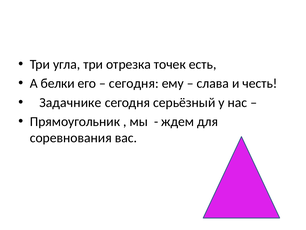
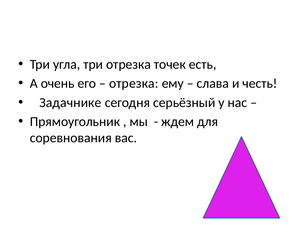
белки: белки -> очень (58, 83)
сегодня: сегодня -> отрезка (134, 83)
